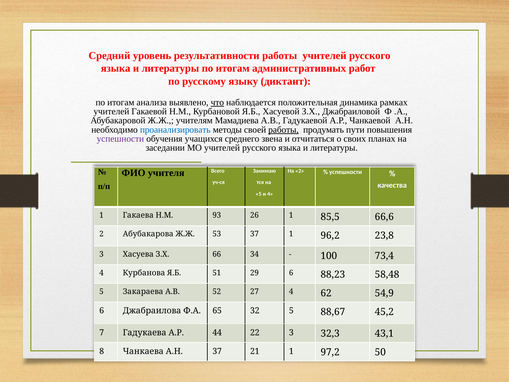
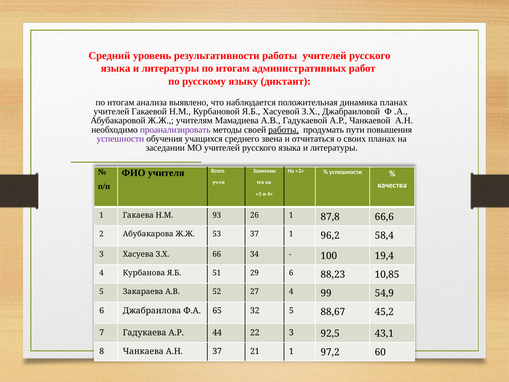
что underline: present -> none (217, 102)
динамика рамках: рамках -> планах (394, 102)
проанализировать colour: blue -> purple (175, 130)
85,5: 85,5 -> 87,8 (330, 217)
23,8: 23,8 -> 58,4 (384, 235)
73,4: 73,4 -> 19,4 (384, 256)
58,48: 58,48 -> 10,85 (387, 274)
62: 62 -> 99 (326, 293)
32,3: 32,3 -> 92,5 (330, 333)
50: 50 -> 60 (380, 352)
